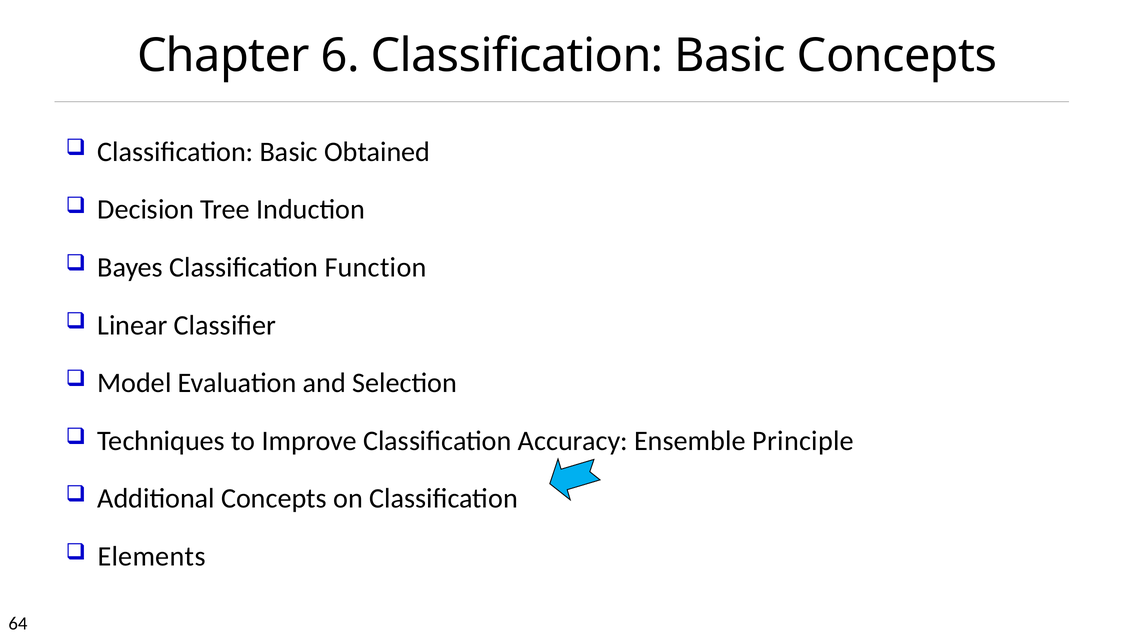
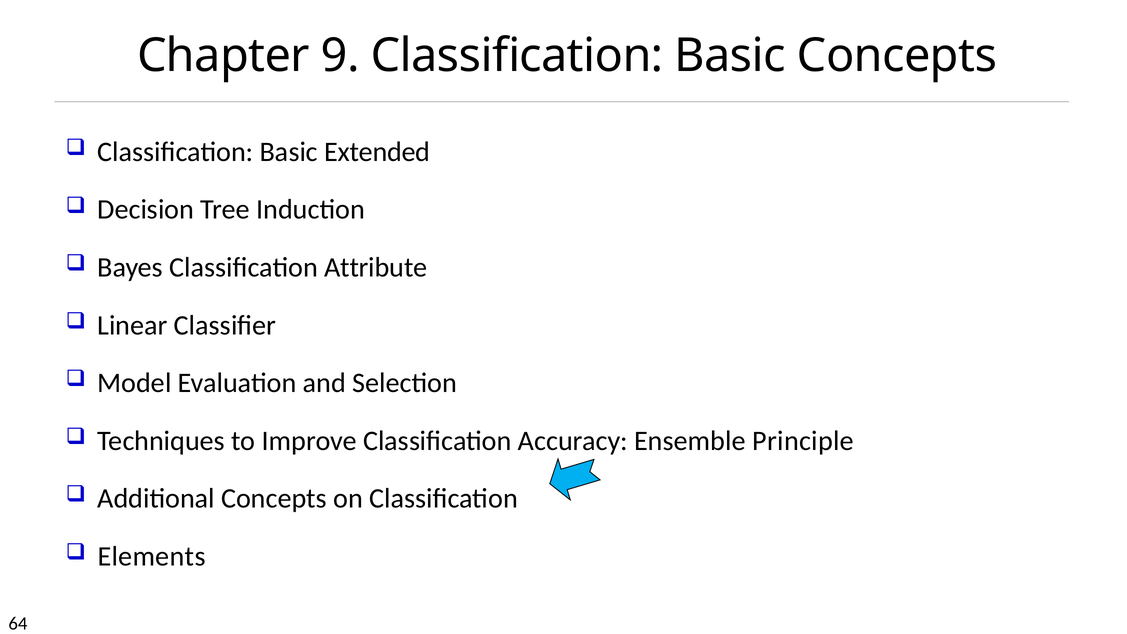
6: 6 -> 9 (340, 56)
Obtained: Obtained -> Extended (377, 152)
Function: Function -> Attribute (376, 267)
